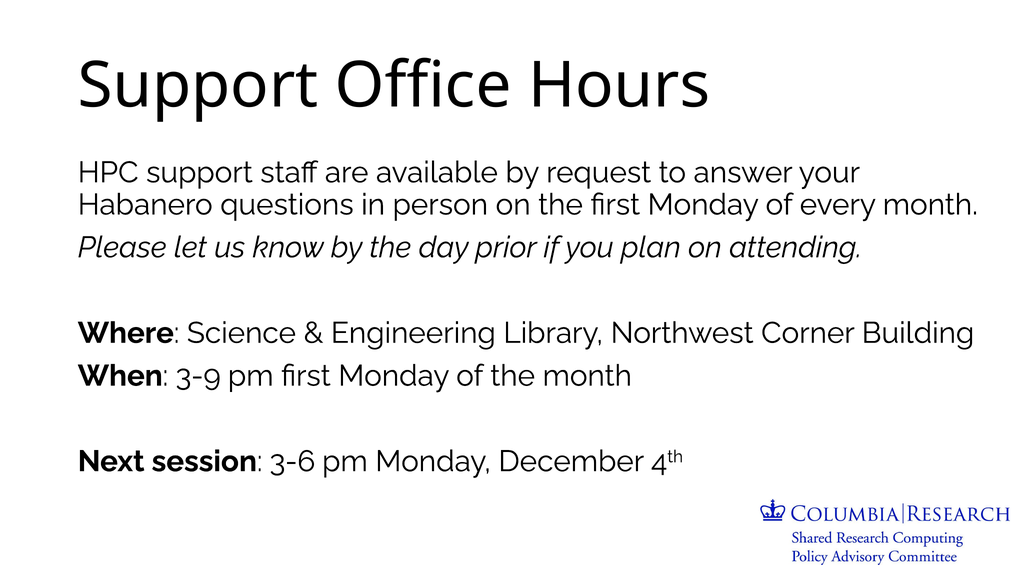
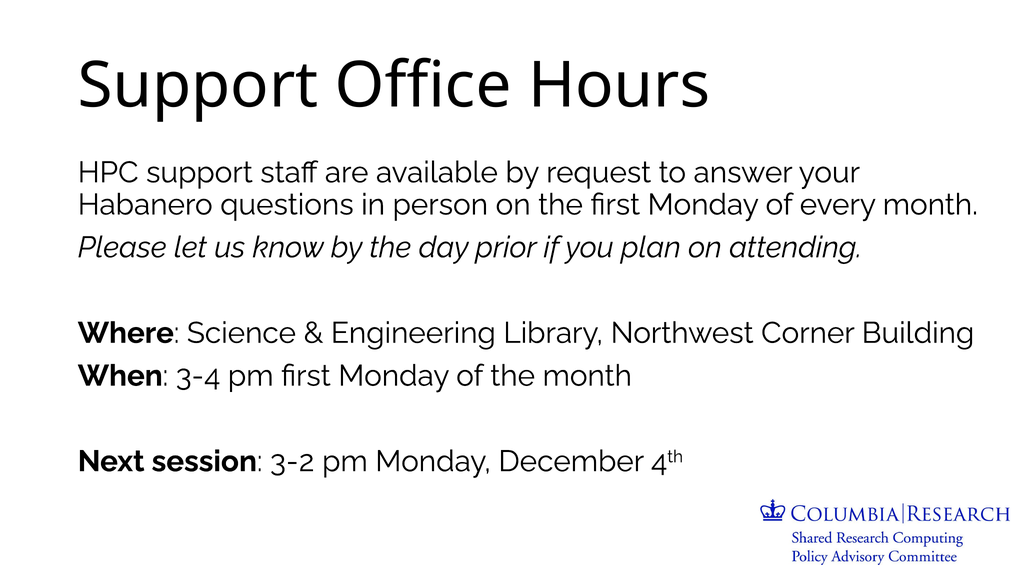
3-9: 3-9 -> 3-4 (198, 376)
3-6: 3-6 -> 3-2 (292, 461)
